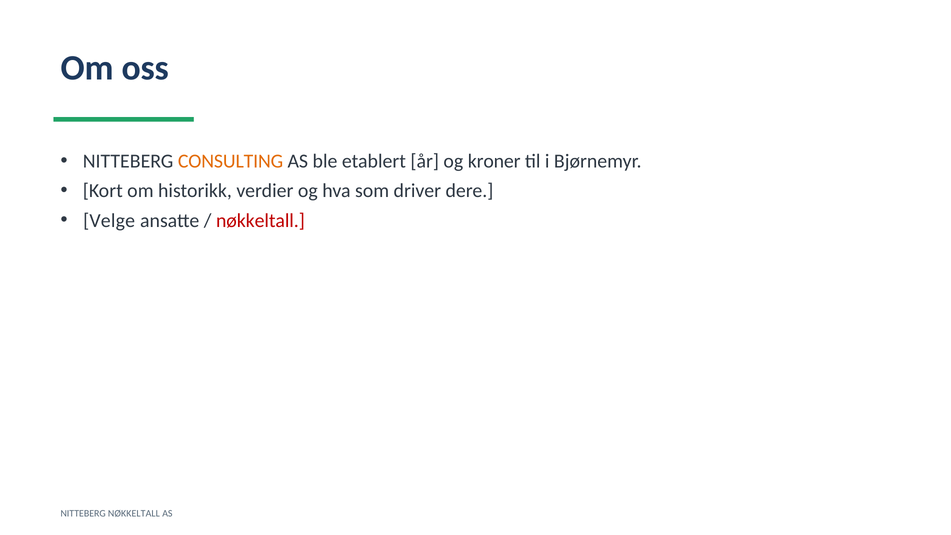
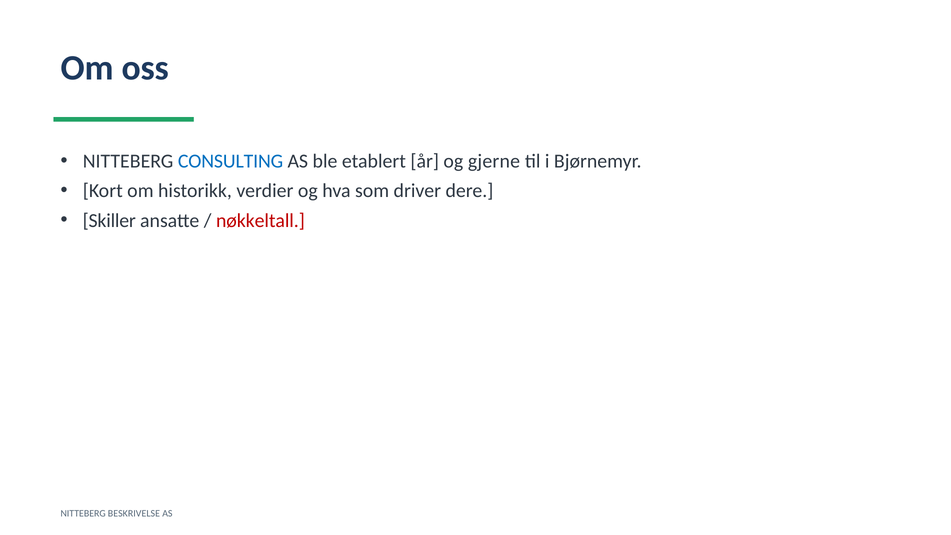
CONSULTING colour: orange -> blue (231, 161)
kroner: kroner -> gjerne (494, 161)
Velge: Velge -> Skiller (109, 221)
NITTEBERG NØKKELTALL: NØKKELTALL -> BESKRIVELSE (134, 513)
